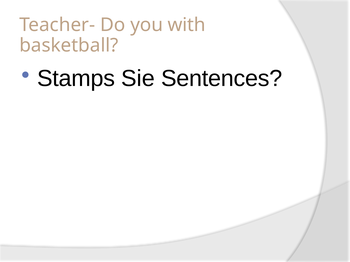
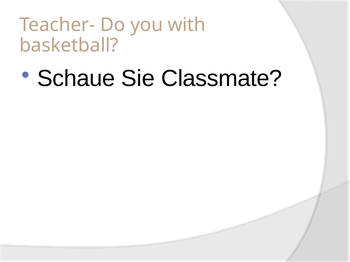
Stamps: Stamps -> Schaue (76, 79)
Sentences: Sentences -> Classmate (222, 79)
